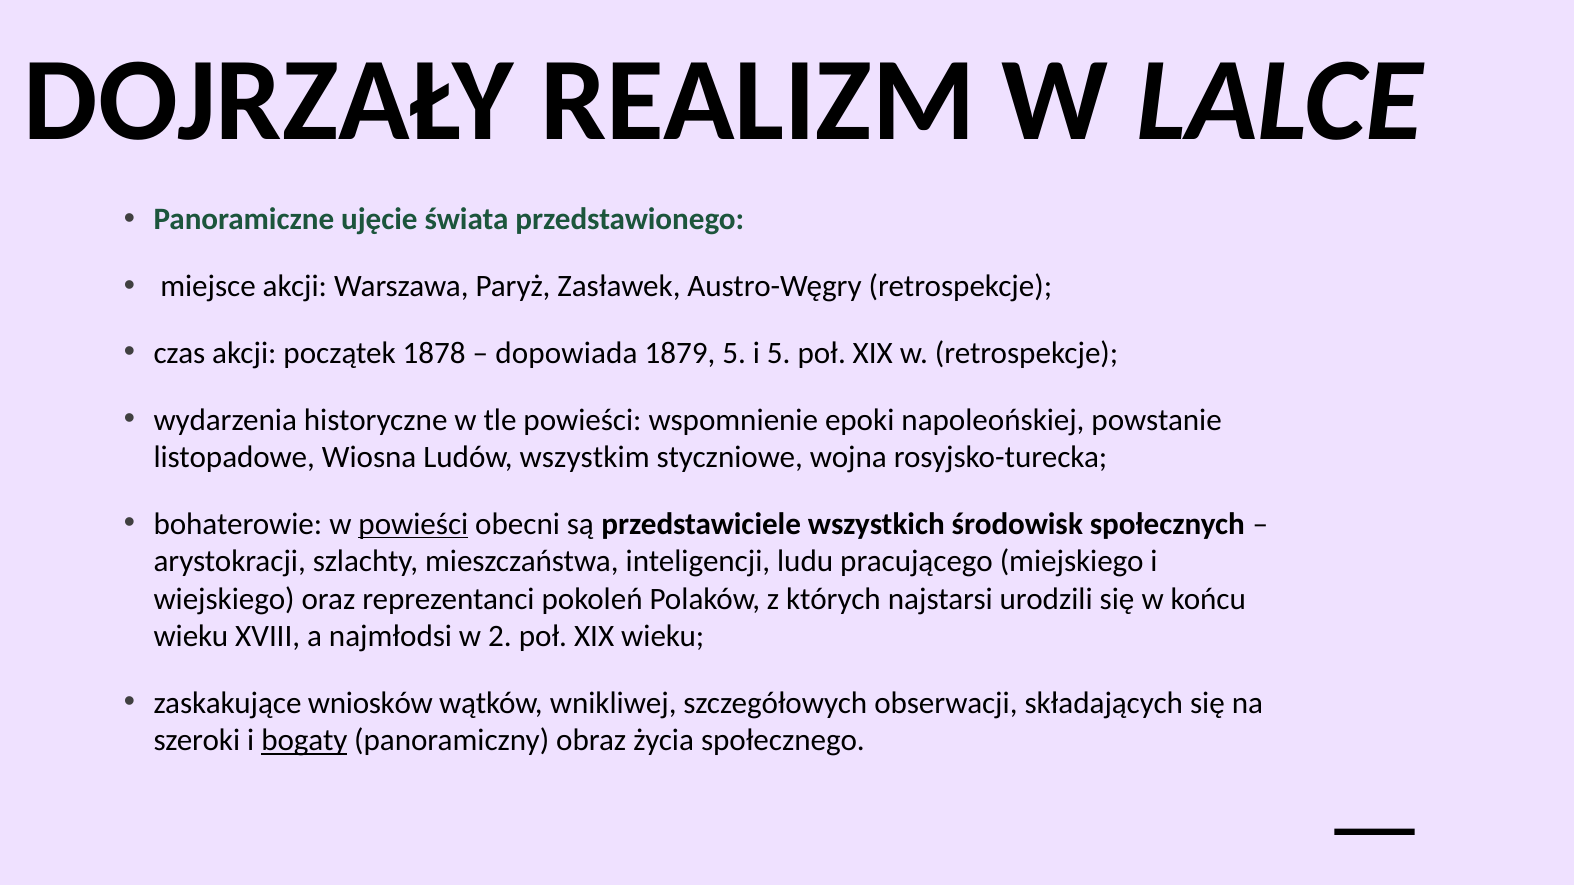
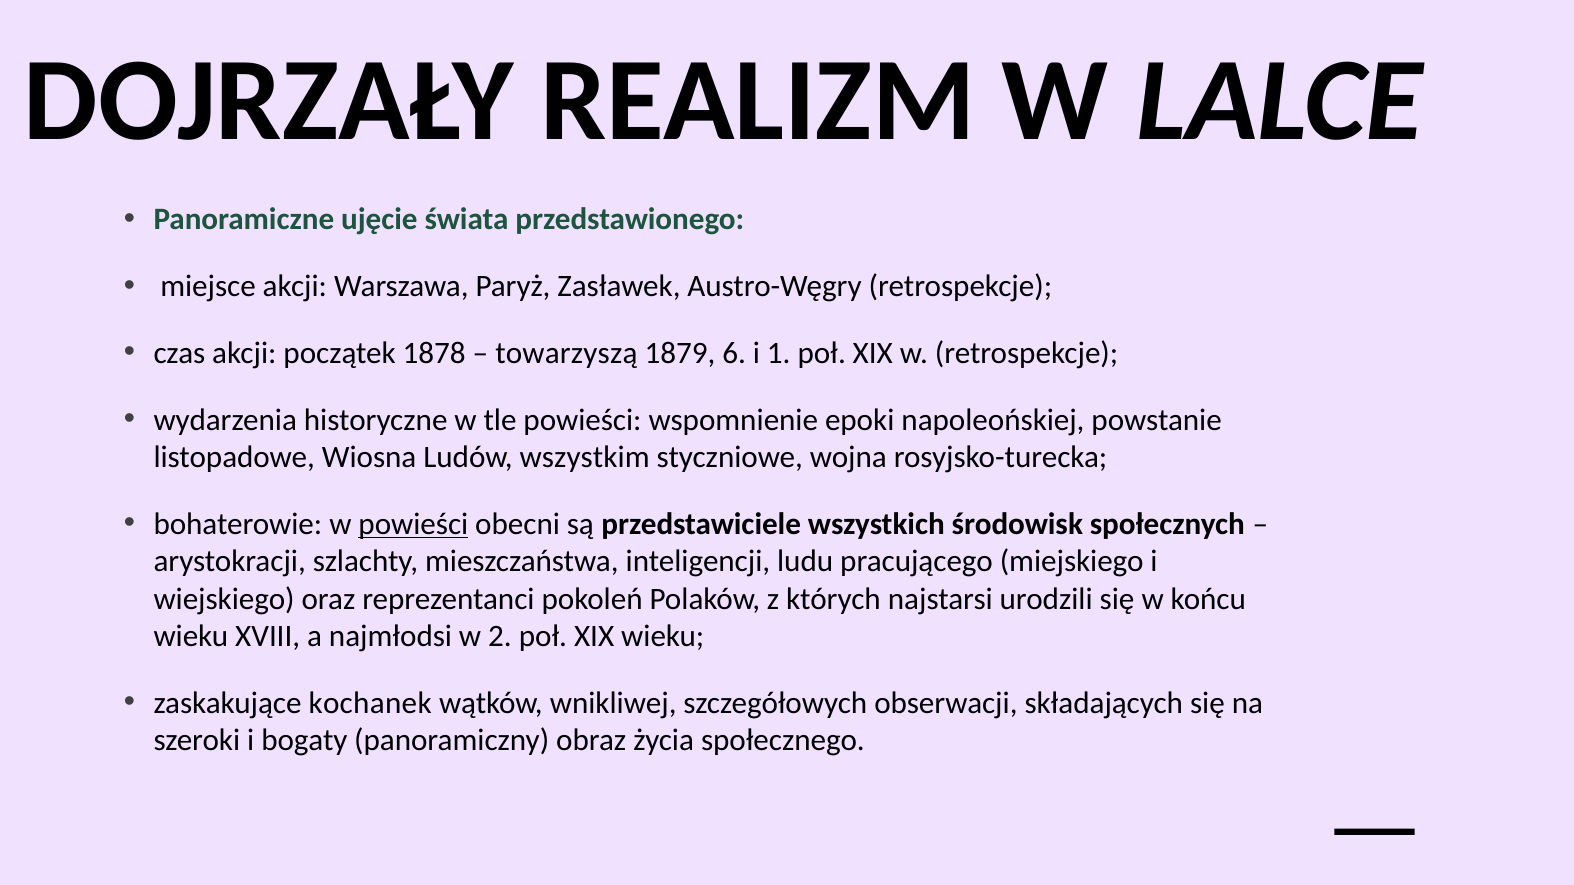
dopowiada: dopowiada -> towarzyszą (566, 353)
1879 5: 5 -> 6 (734, 353)
i 5: 5 -> 1 (779, 353)
wniosków: wniosków -> kochanek (370, 703)
bogaty underline: present -> none (304, 741)
